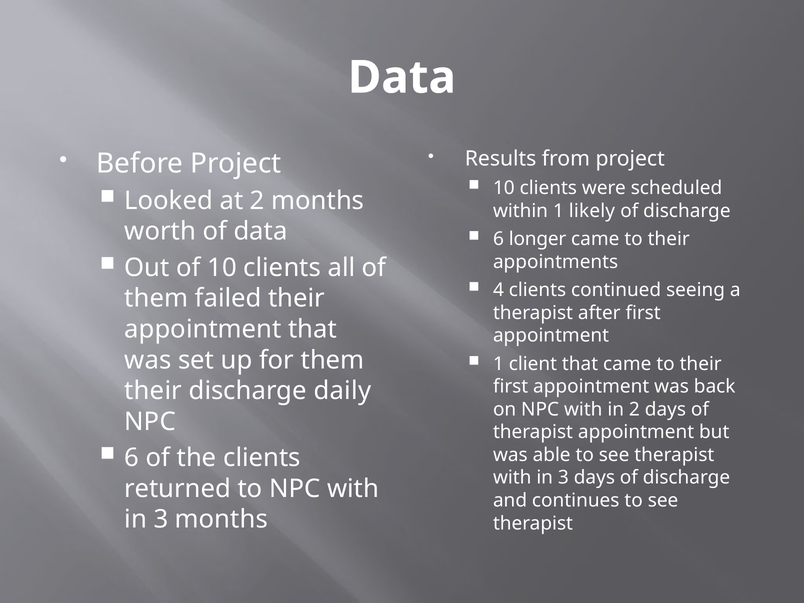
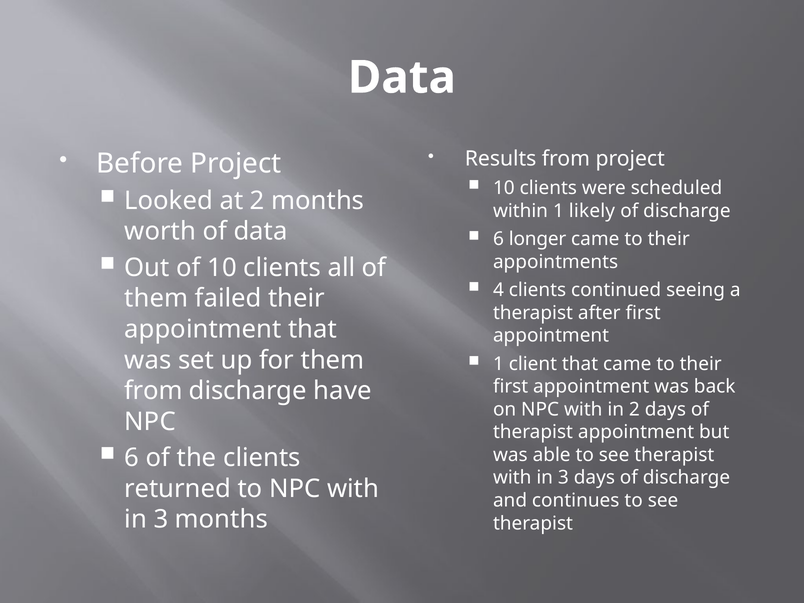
their: their -> from (153, 391)
daily: daily -> have (343, 391)
